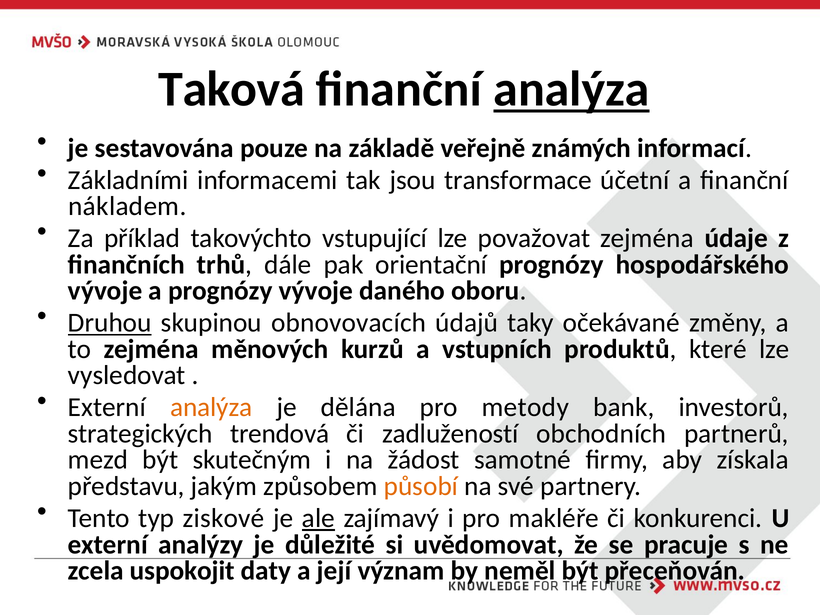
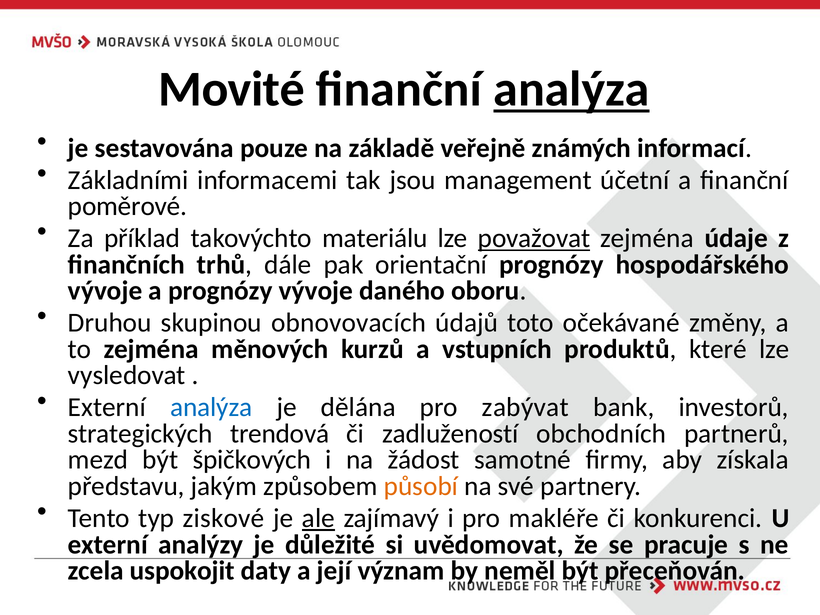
Taková: Taková -> Movité (232, 89)
transformace: transformace -> management (518, 180)
nákladem: nákladem -> poměrové (128, 206)
vstupující: vstupující -> materiálu (375, 238)
považovat underline: none -> present (534, 238)
Druhou underline: present -> none (110, 323)
taky: taky -> toto (531, 323)
analýza colour: orange -> blue (211, 407)
metody: metody -> zabývat (525, 407)
skutečným: skutečným -> špičkových (252, 460)
